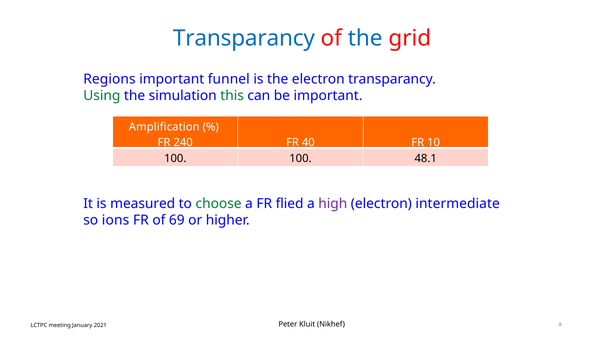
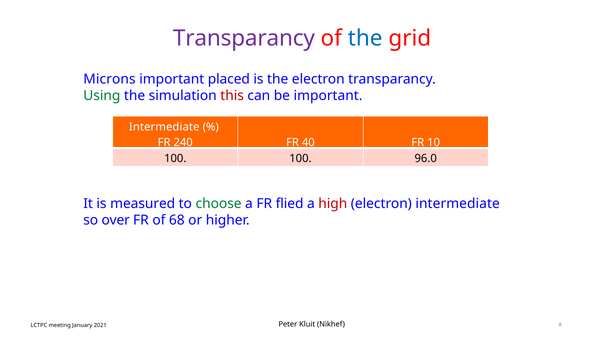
Transparancy colour: blue -> purple (244, 38)
Regions: Regions -> Microns (109, 79)
funnel: funnel -> placed (229, 79)
this colour: green -> red (232, 96)
Amplification: Amplification -> Intermediate (164, 127)
48.1: 48.1 -> 96.0 (426, 159)
high colour: purple -> red (333, 204)
ions: ions -> over (116, 220)
69: 69 -> 68 (177, 220)
